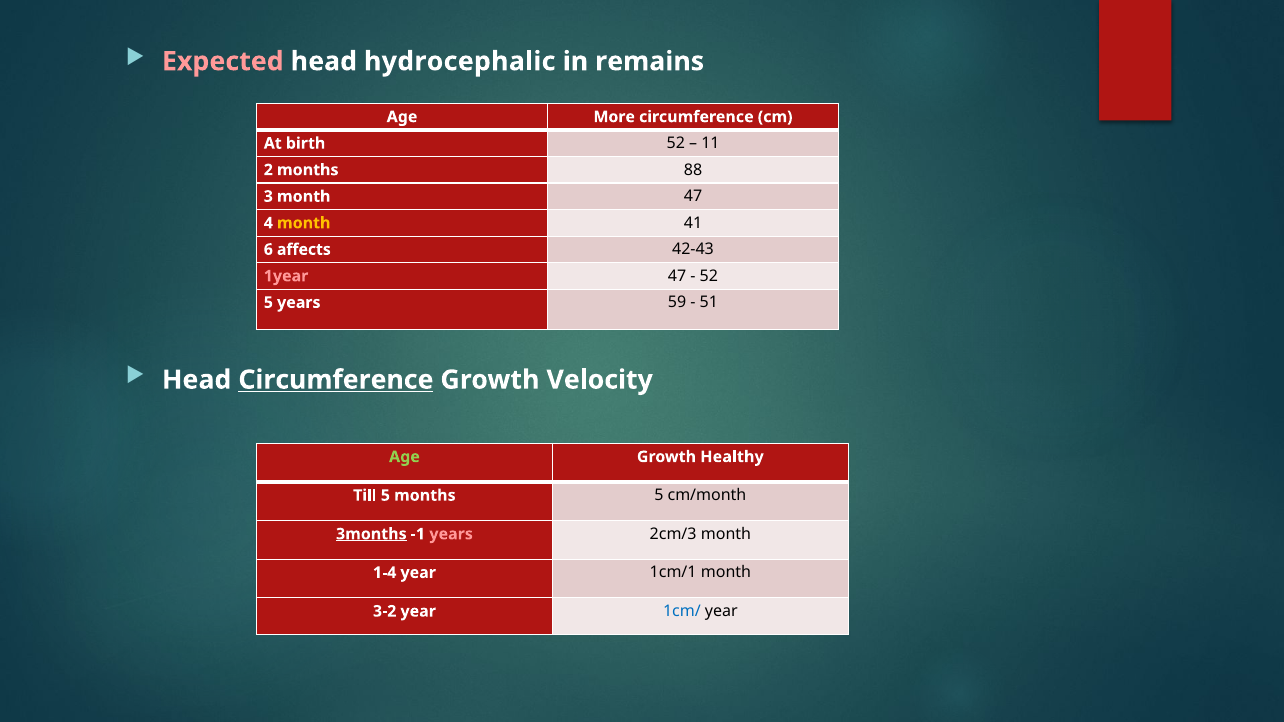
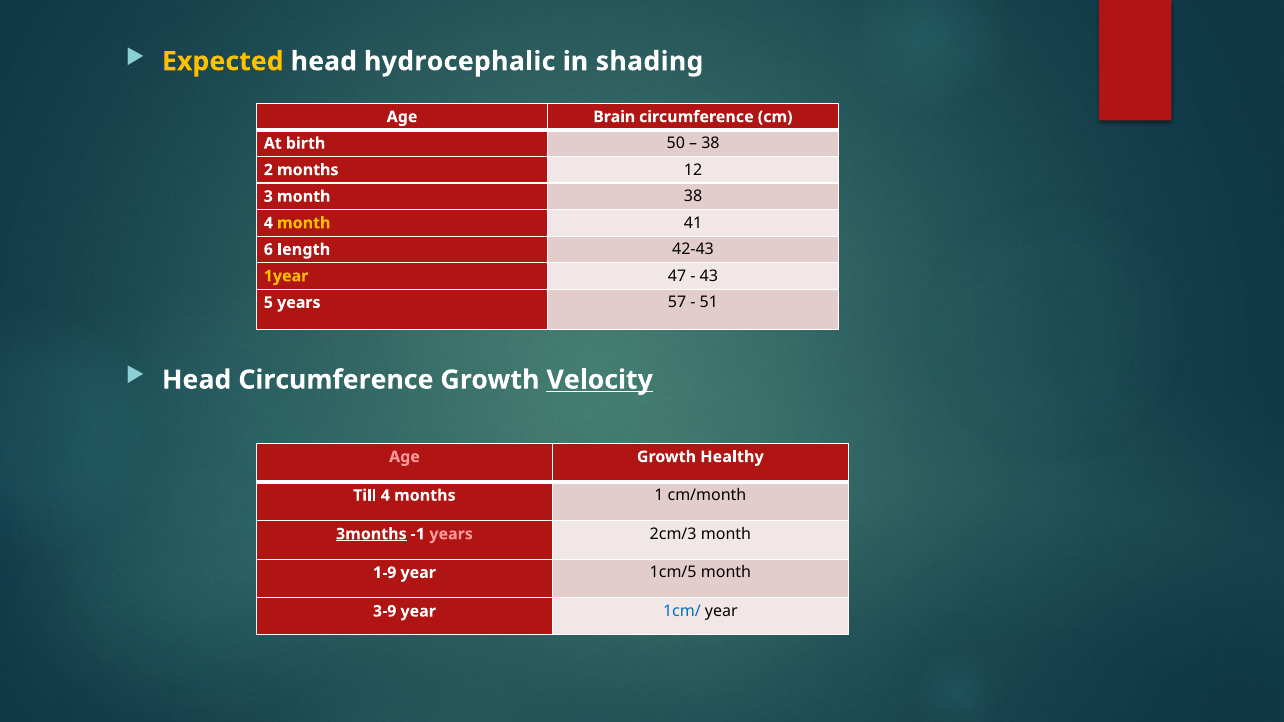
Expected colour: pink -> yellow (223, 61)
remains: remains -> shading (650, 61)
More: More -> Brain (614, 117)
birth 52: 52 -> 50 (676, 143)
11: 11 -> 38 (710, 143)
88: 88 -> 12 (693, 170)
month 47: 47 -> 38 (693, 197)
affects: affects -> length (304, 250)
1year colour: pink -> yellow (286, 276)
52: 52 -> 43 (709, 276)
59: 59 -> 57 (677, 303)
Circumference underline: present -> none (336, 380)
Velocity underline: none -> present (600, 380)
Age colour: light green -> pink (404, 457)
Till 5: 5 -> 4 (385, 496)
months 5: 5 -> 1 (659, 496)
1-4: 1-4 -> 1-9 (385, 573)
1cm/1: 1cm/1 -> 1cm/5 (673, 573)
3-2: 3-2 -> 3-9 (385, 611)
